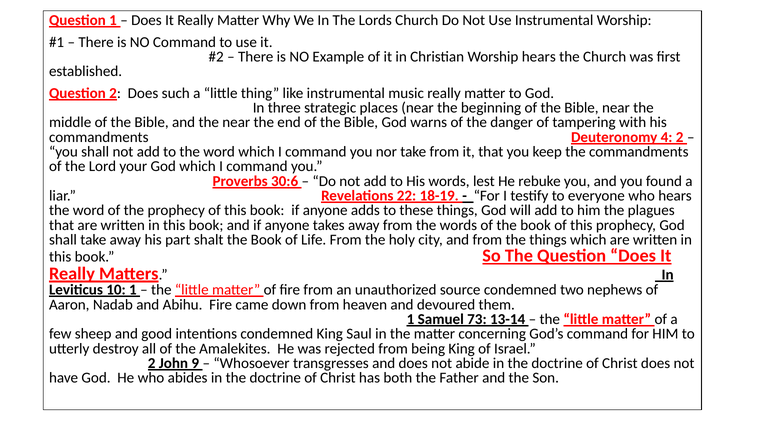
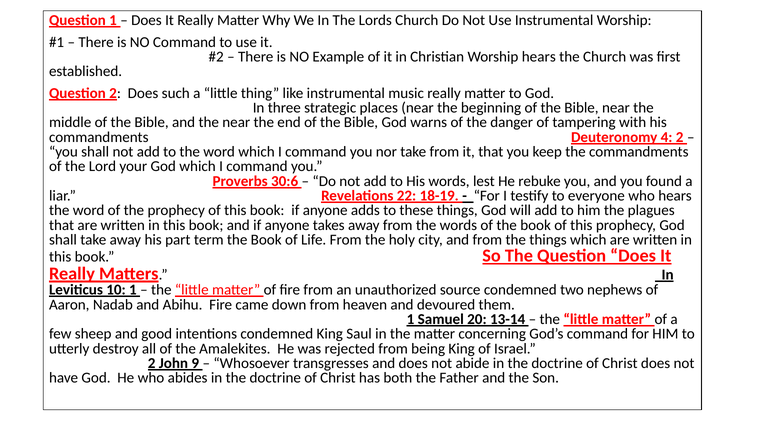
shalt: shalt -> term (209, 240)
73: 73 -> 20 (477, 319)
